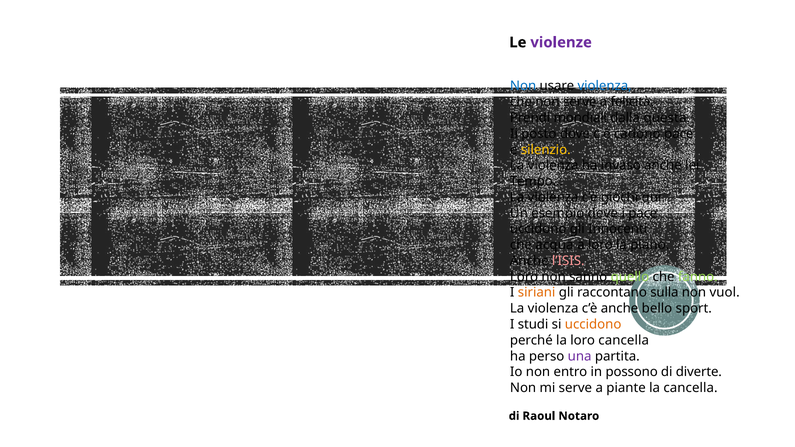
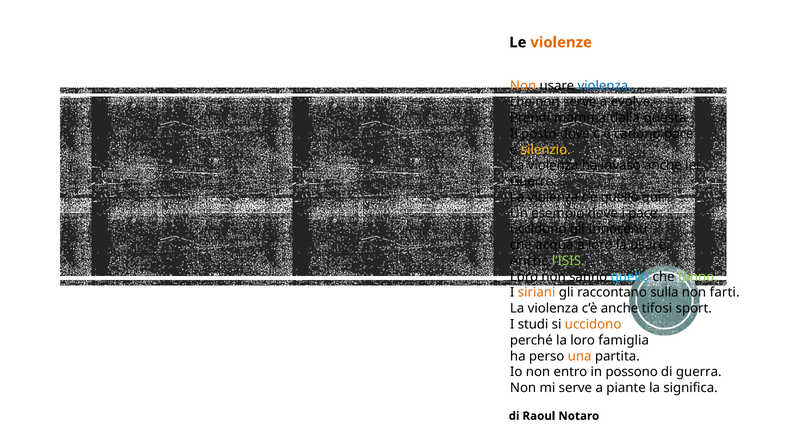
violenze colour: purple -> orange (561, 42)
Non colour: blue -> orange (523, 86)
felicità: felicità -> evolve (632, 102)
mondiali: mondiali -> mamma (580, 118)
Tempo…: Tempo… -> Guerre… (537, 181)
c’è giochi: giochi -> quello (620, 197)
la piano: piano -> usare (650, 245)
l’ISIS colour: pink -> light green (568, 261)
quello colour: light green -> light blue (630, 277)
vuol: vuol -> farti (725, 293)
bello: bello -> tifosi (657, 309)
loro cancella: cancella -> famiglia (624, 340)
una colour: purple -> orange (580, 356)
diverte: diverte -> guerra (699, 372)
la cancella: cancella -> significa (691, 388)
